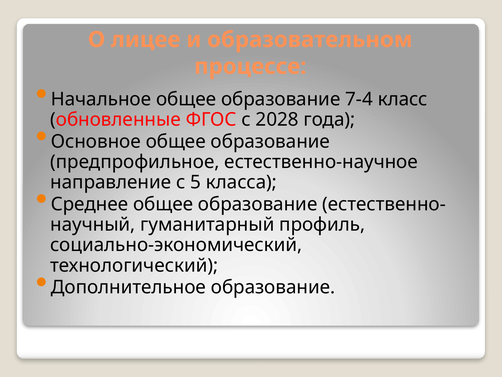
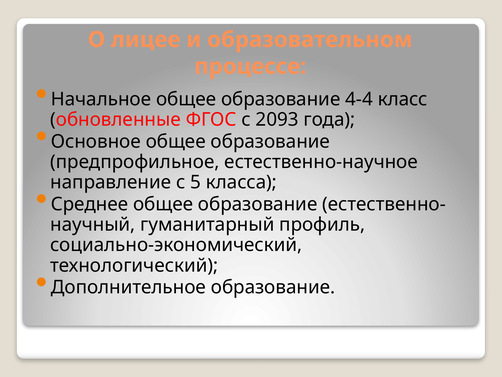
7-4: 7-4 -> 4-4 (359, 99)
2028: 2028 -> 2093 (277, 120)
